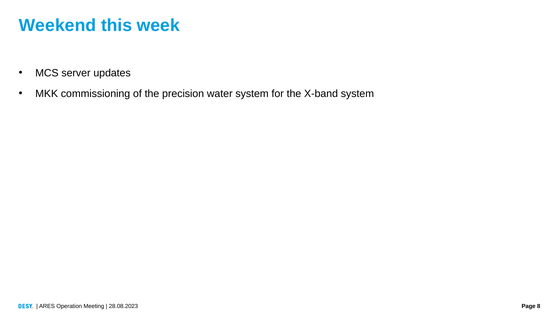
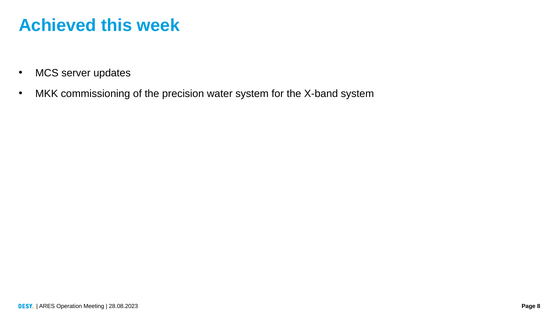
Weekend: Weekend -> Achieved (57, 25)
